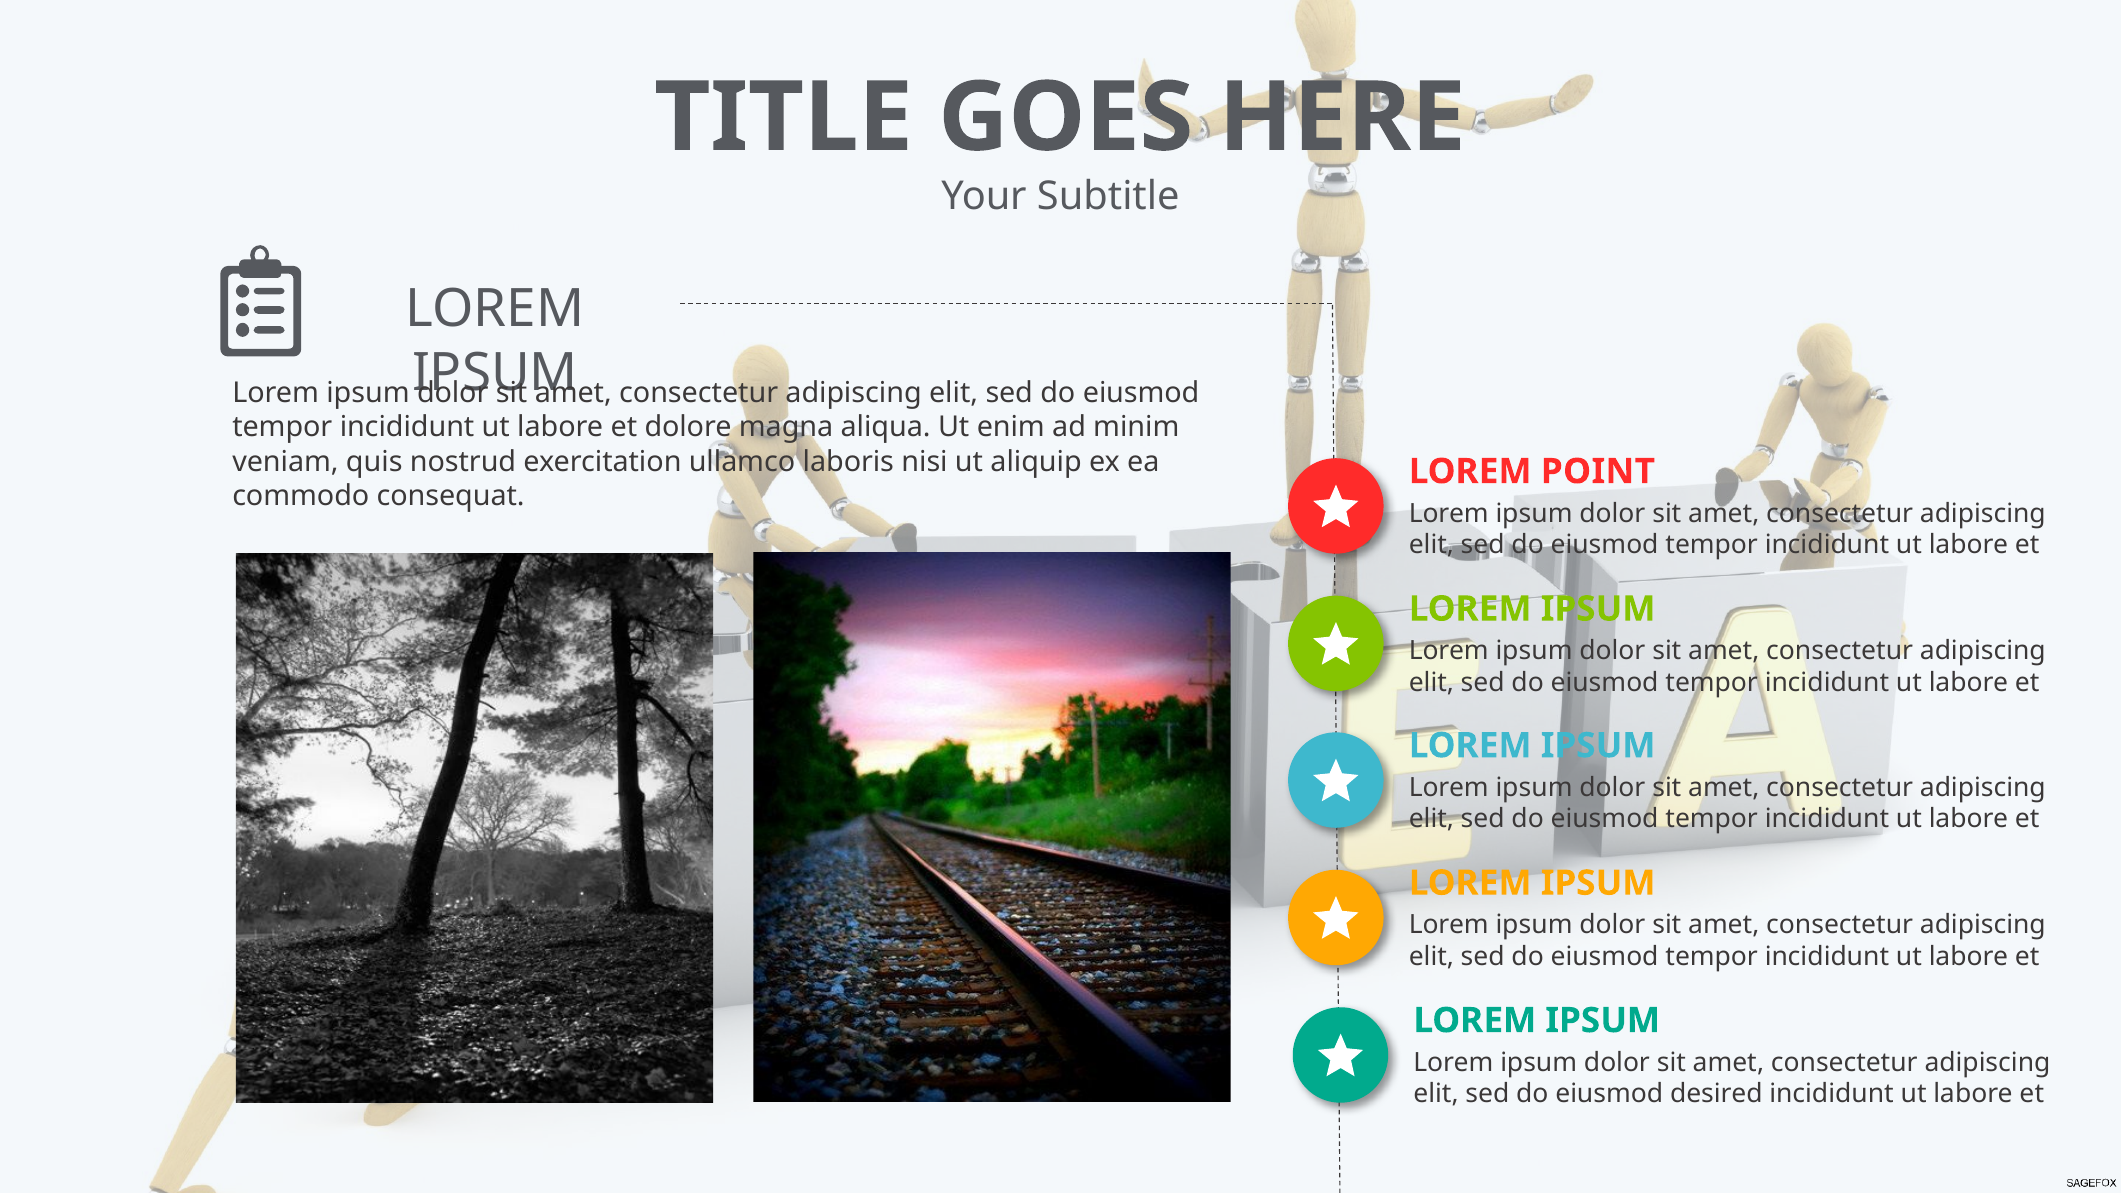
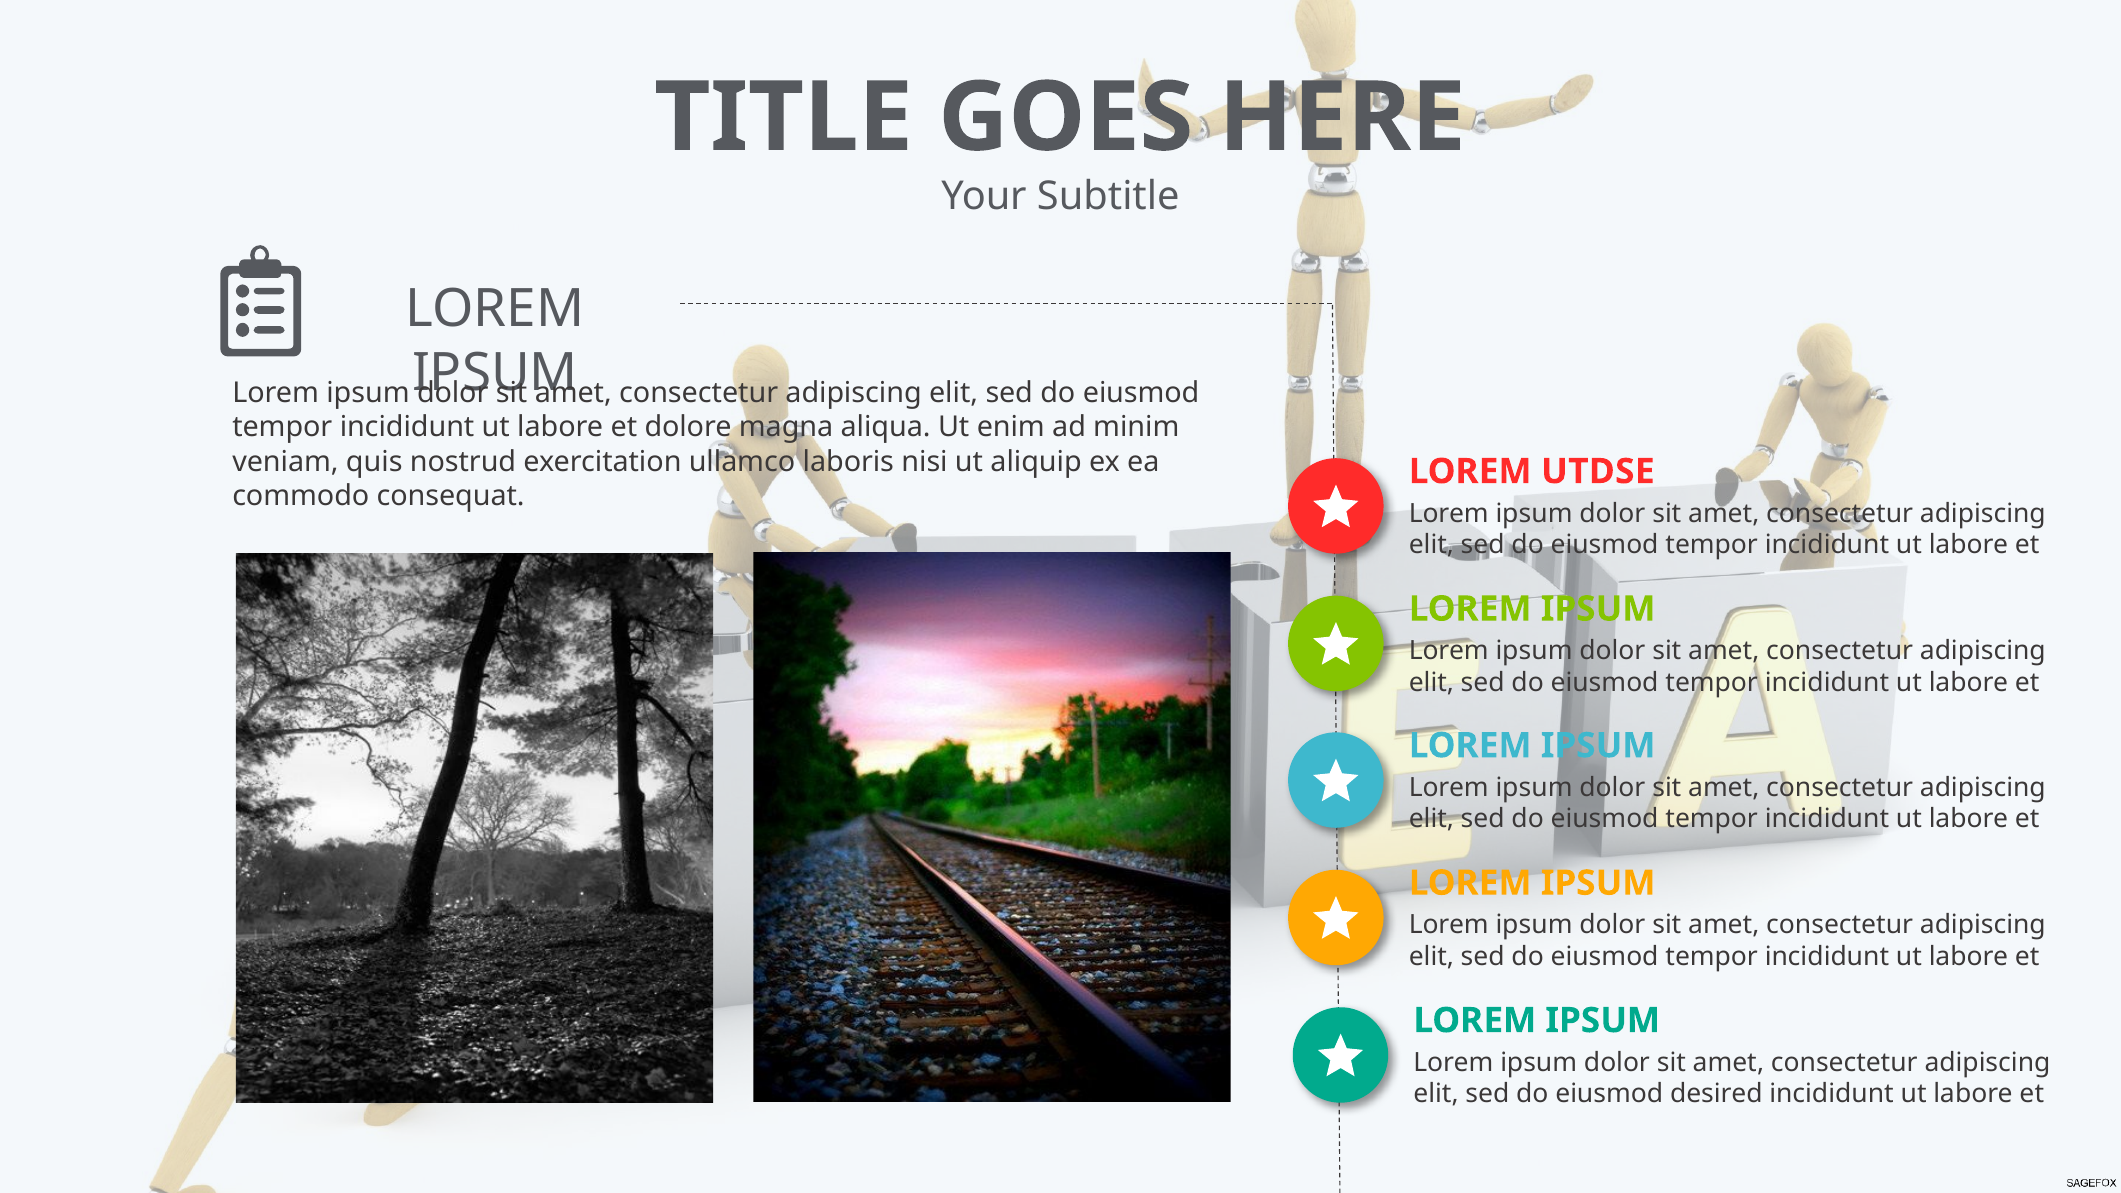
POINT: POINT -> UTDSE (1598, 472)
